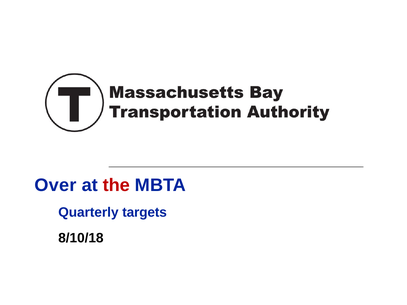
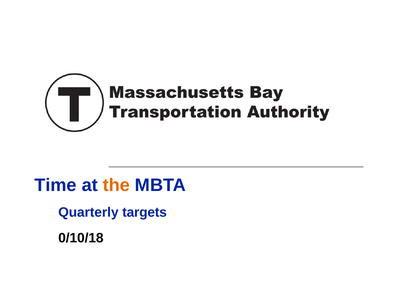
Over: Over -> Time (56, 186)
the colour: red -> orange (116, 186)
8/10/18: 8/10/18 -> 0/10/18 (81, 238)
